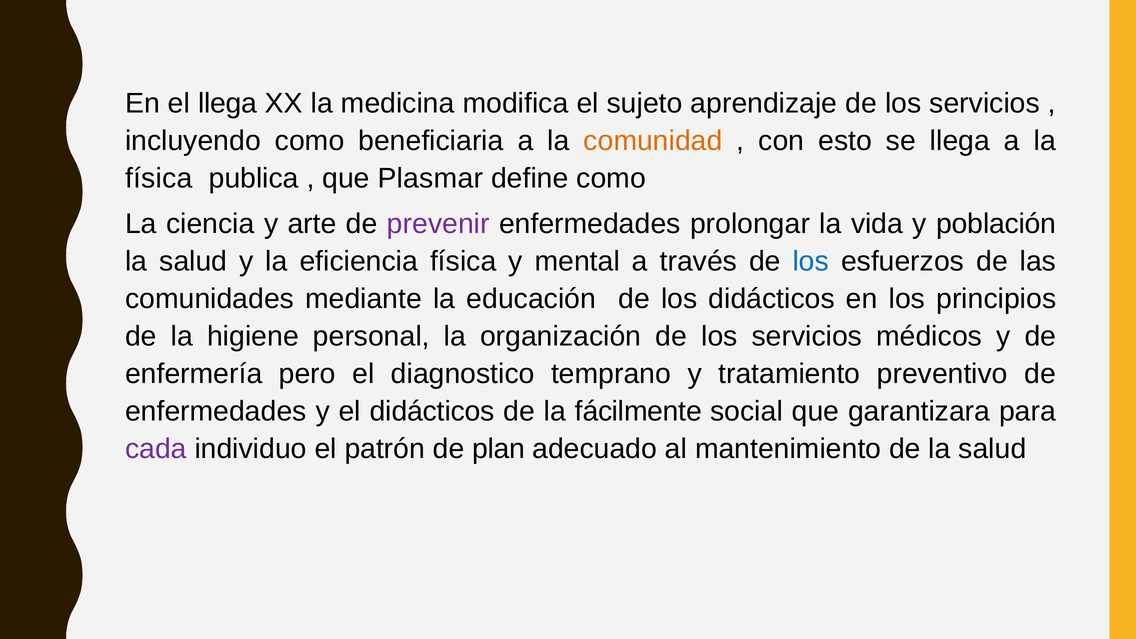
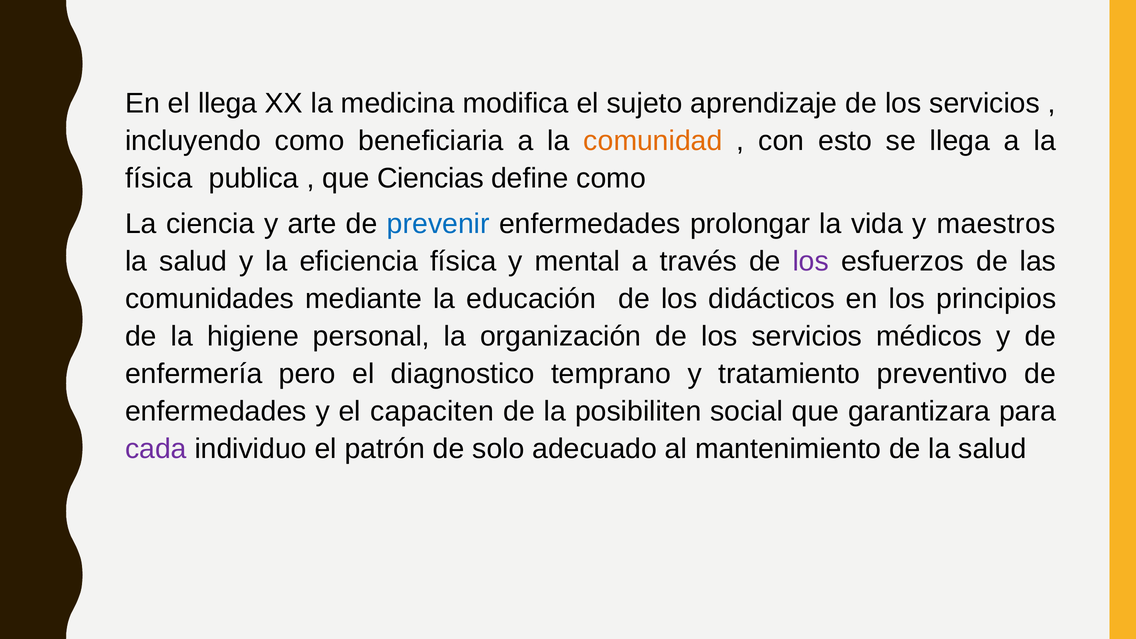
Plasmar: Plasmar -> Ciencias (431, 178)
prevenir colour: purple -> blue (438, 224)
población: población -> maestros (996, 224)
los colour: blue -> purple (811, 261)
el didácticos: didácticos -> capaciten (432, 411)
fácilmente: fácilmente -> posibiliten (638, 411)
plan: plan -> solo (498, 449)
